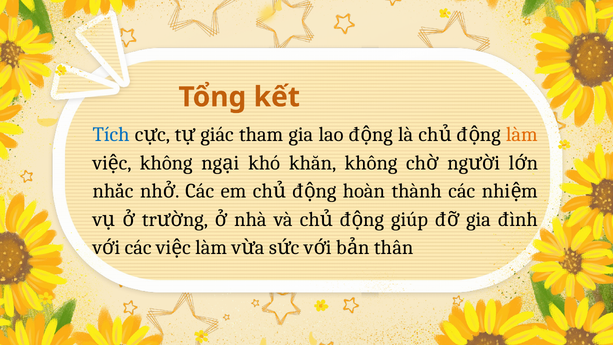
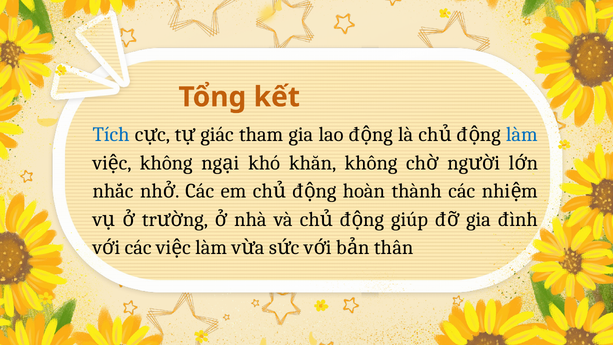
làm colour: orange -> blue (522, 135)
